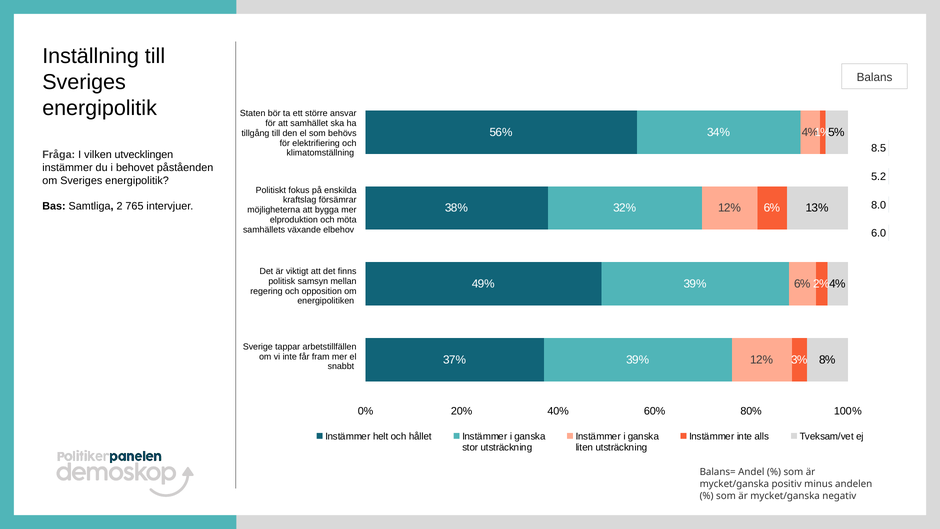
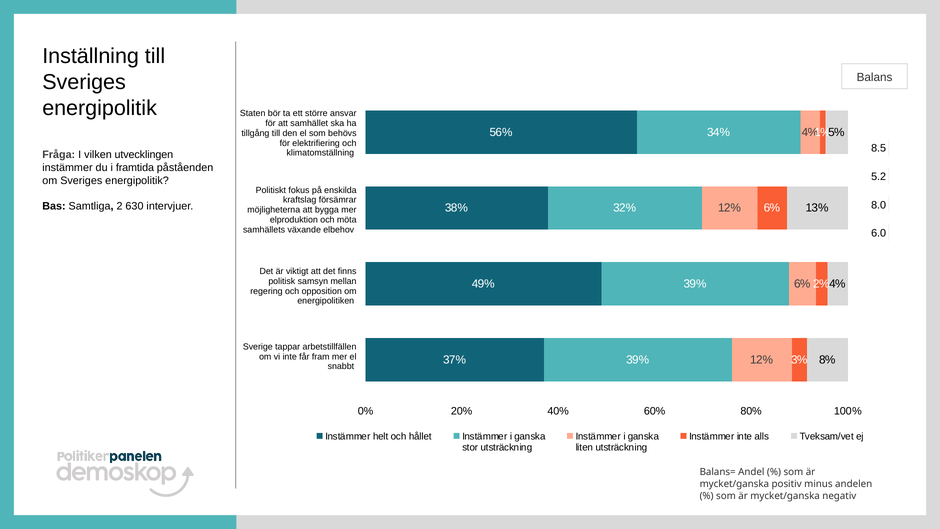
behovet: behovet -> framtida (135, 168)
765: 765 -> 630 (134, 206)
